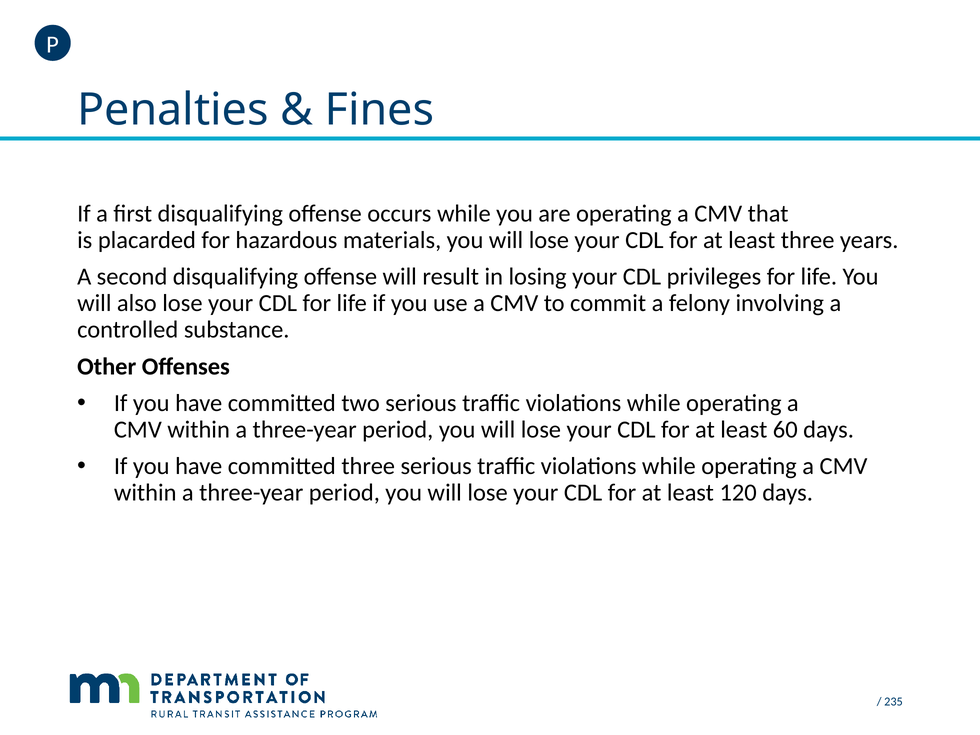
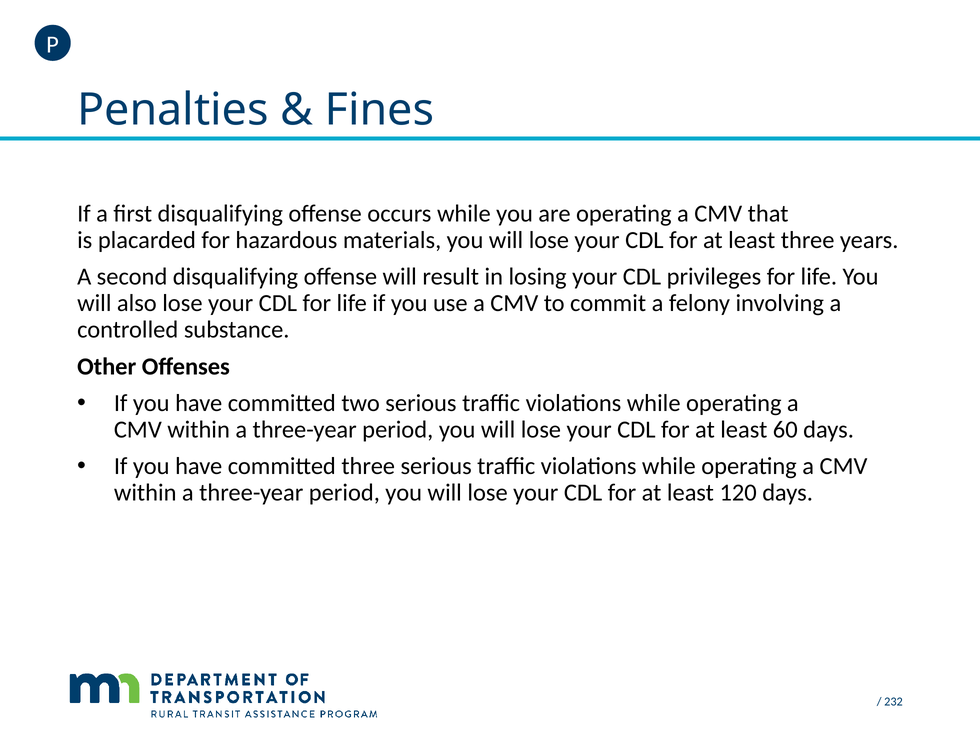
235: 235 -> 232 (894, 702)
